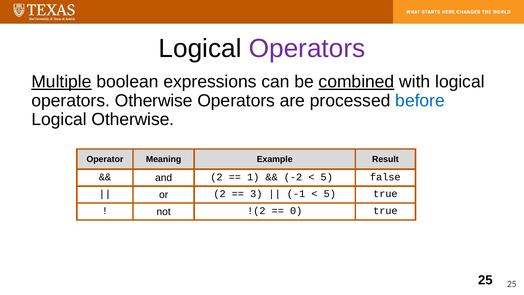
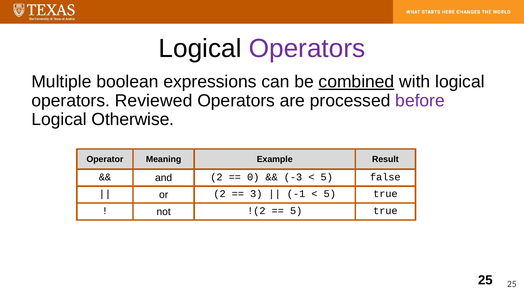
Multiple underline: present -> none (61, 82)
operators Otherwise: Otherwise -> Reviewed (154, 101)
before colour: blue -> purple (420, 101)
1: 1 -> 0 (253, 177)
-2: -2 -> -3 (293, 177)
0: 0 -> 5 (296, 211)
